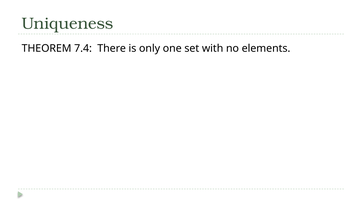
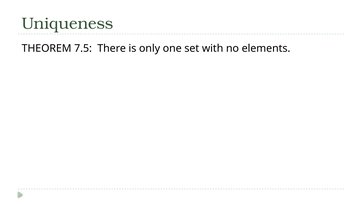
7.4: 7.4 -> 7.5 (83, 48)
